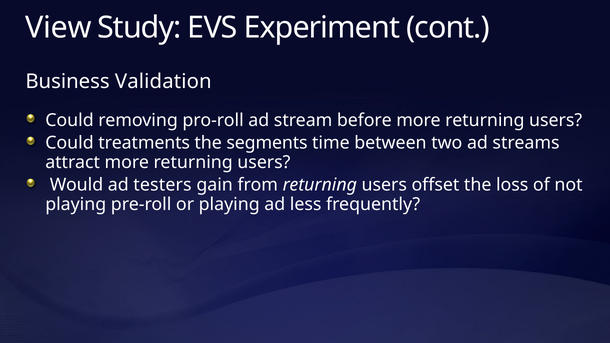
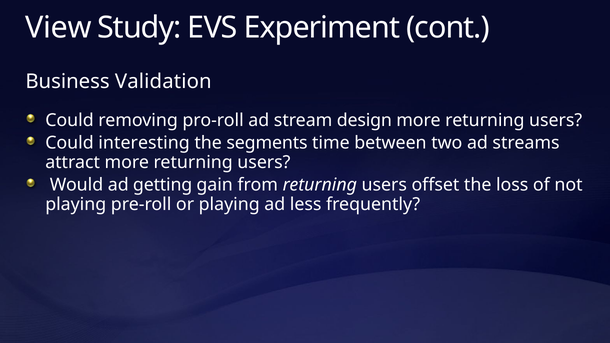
before: before -> design (364, 120)
treatments: treatments -> interesting (144, 143)
testers: testers -> getting (163, 185)
